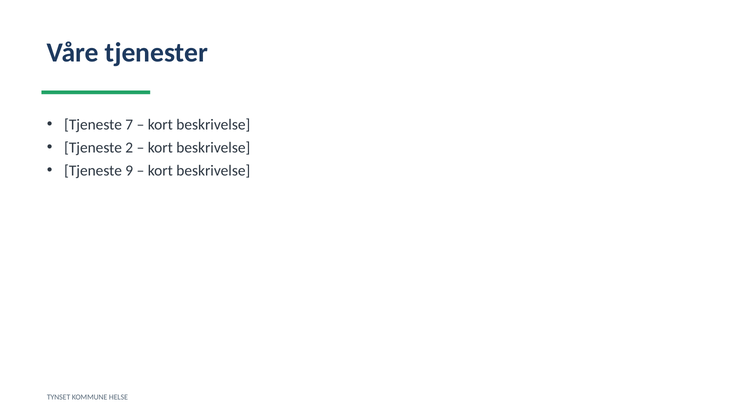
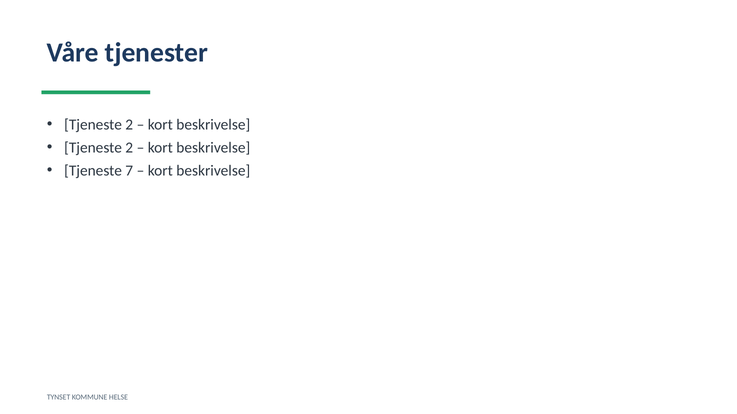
7: 7 -> 2 (129, 125)
9: 9 -> 7 (129, 171)
